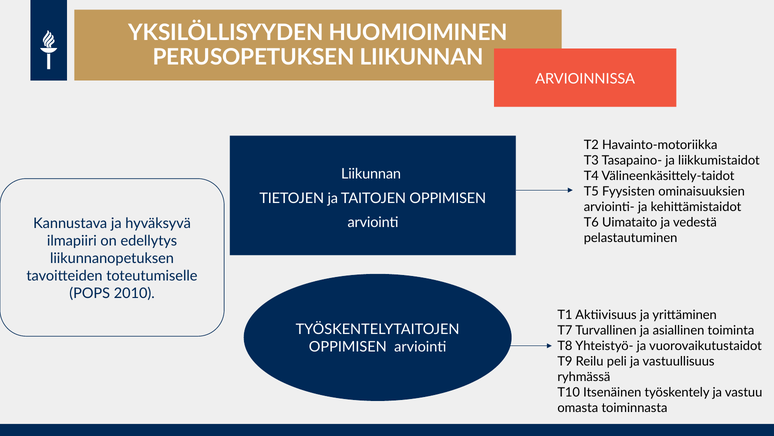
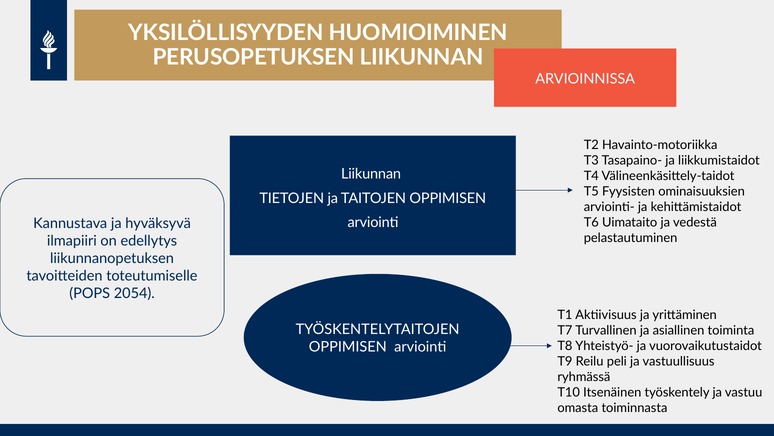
2010: 2010 -> 2054 (134, 293)
